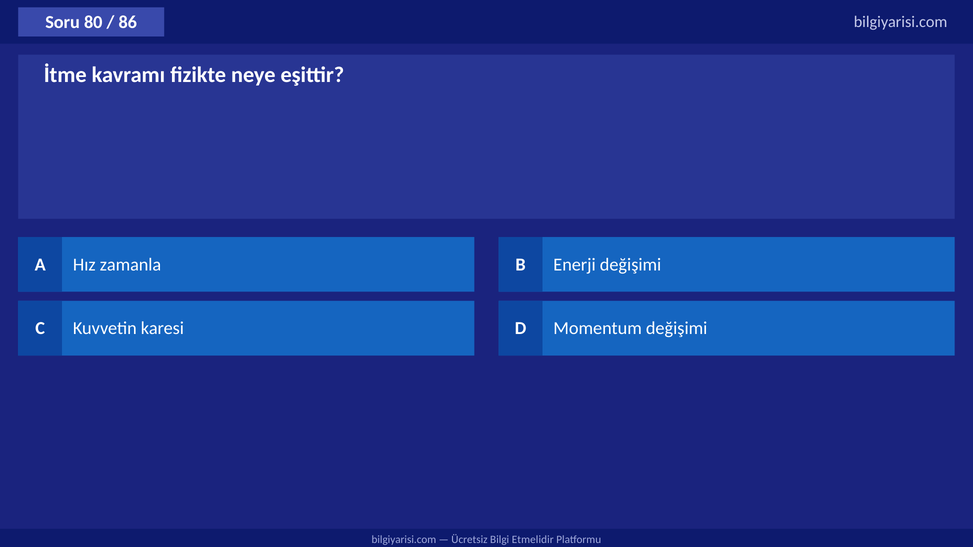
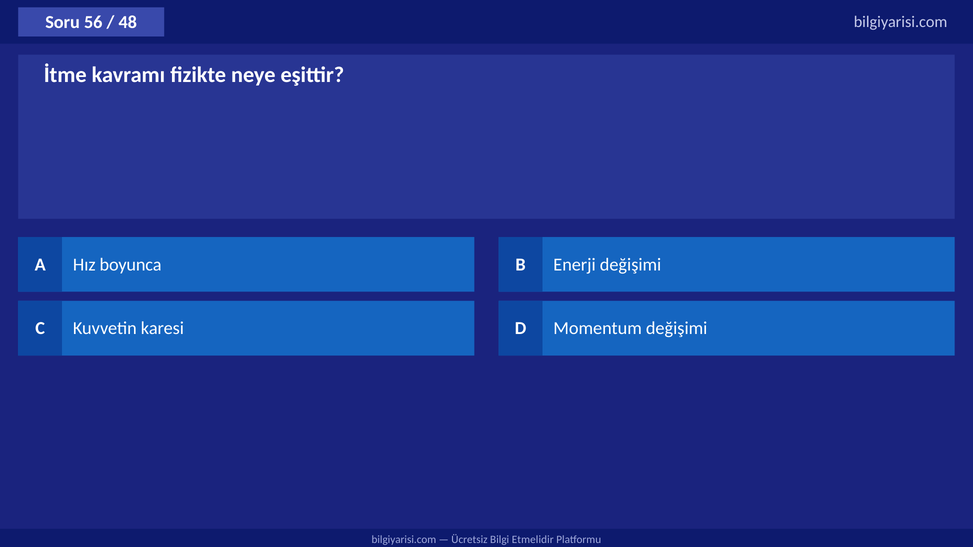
80: 80 -> 56 (93, 22)
86: 86 -> 48 (128, 22)
zamanla: zamanla -> boyunca (131, 265)
